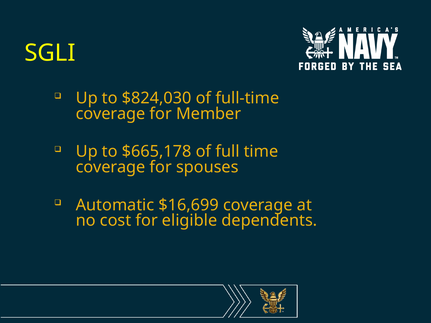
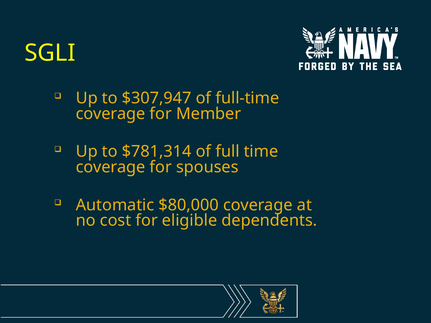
$824,030: $824,030 -> $307,947 (157, 98)
$665,178: $665,178 -> $781,314 (157, 152)
$16,699: $16,699 -> $80,000 (189, 205)
